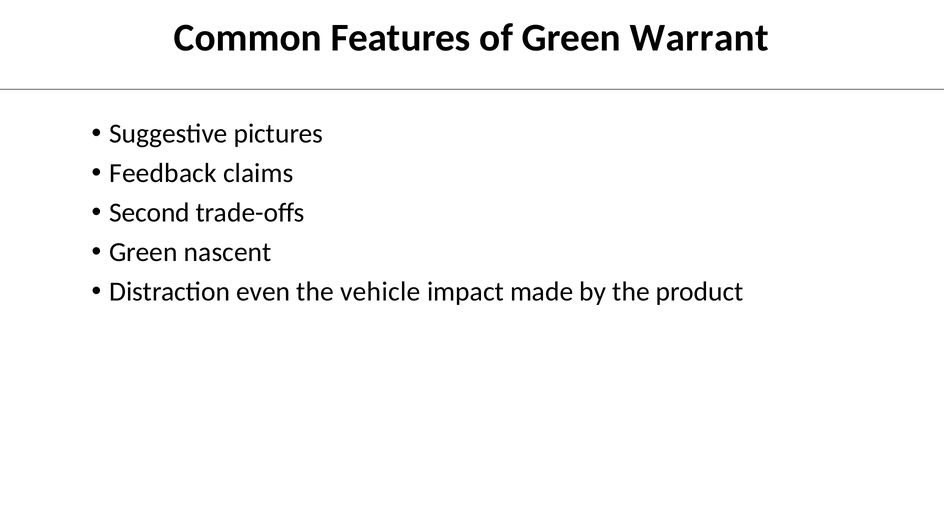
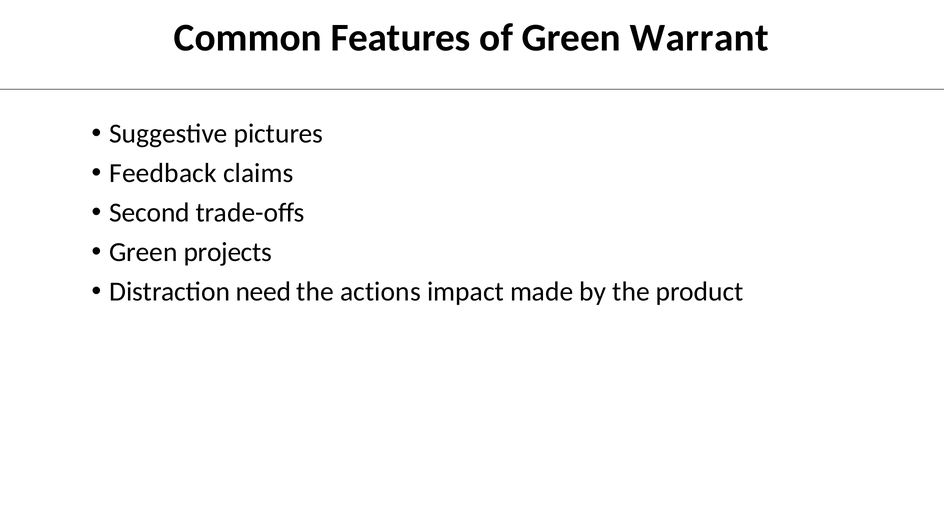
nascent: nascent -> projects (228, 252)
even: even -> need (263, 292)
vehicle: vehicle -> actions (380, 292)
